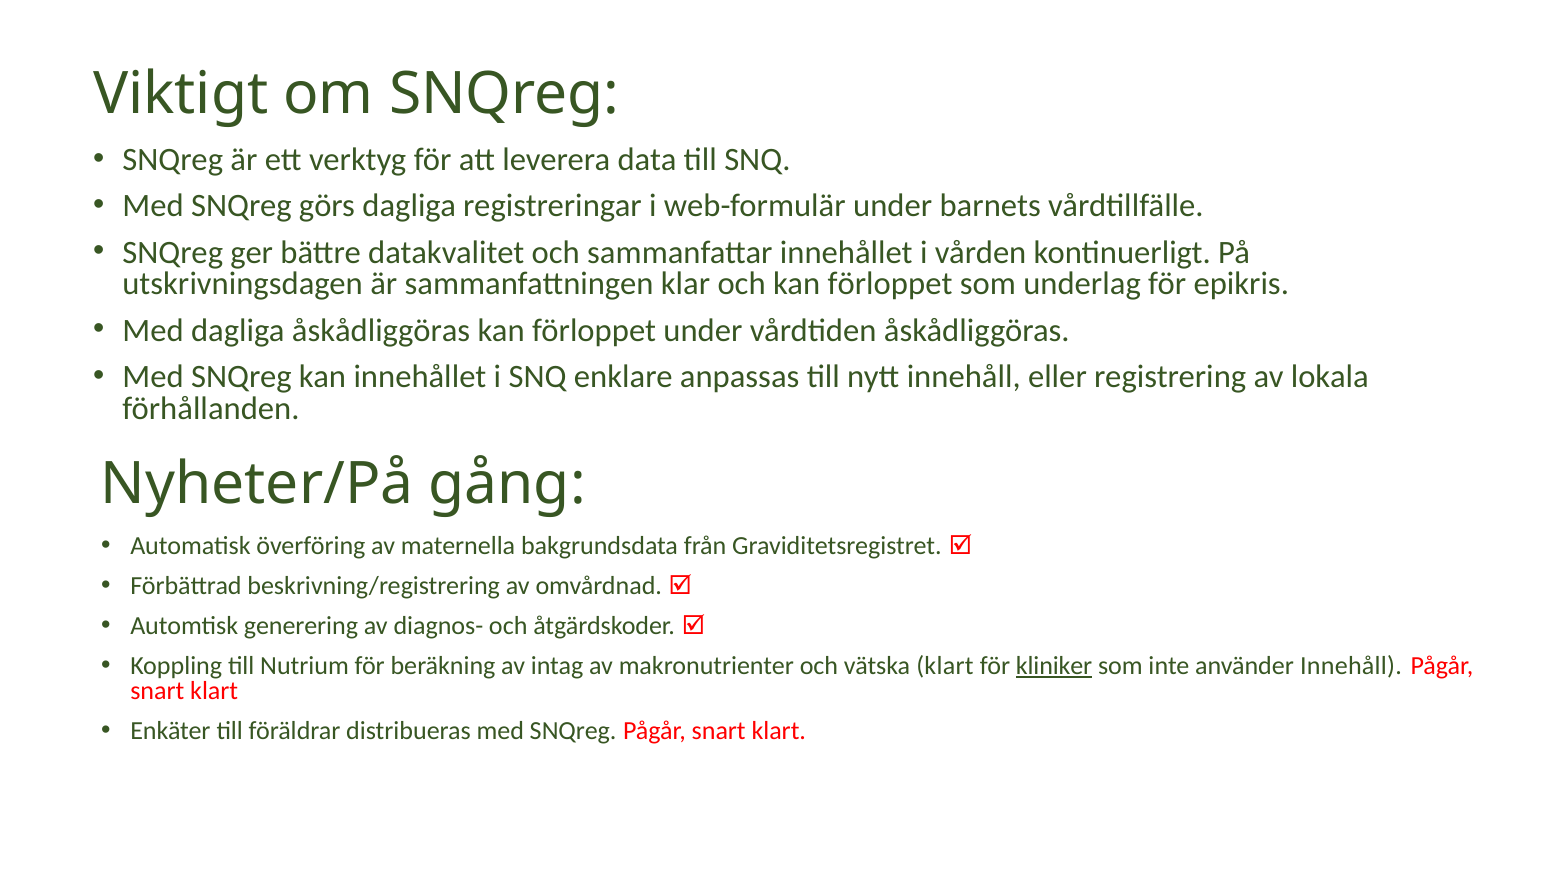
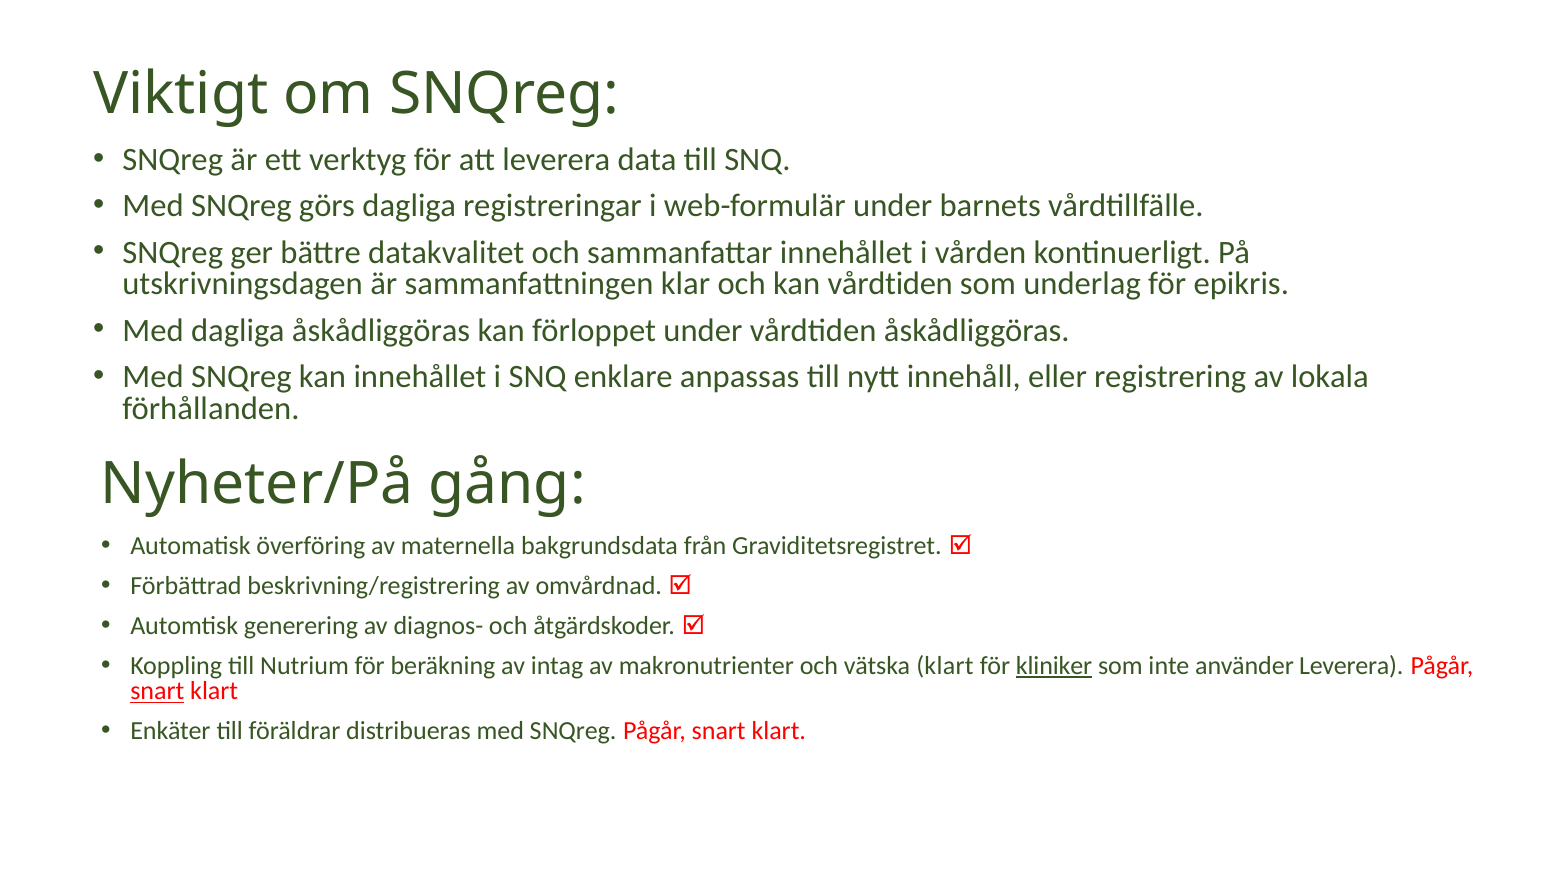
och kan förloppet: förloppet -> vårdtiden (890, 284)
använder Innehåll: Innehåll -> Leverera (1351, 666)
snart underline: none -> present (157, 691)
